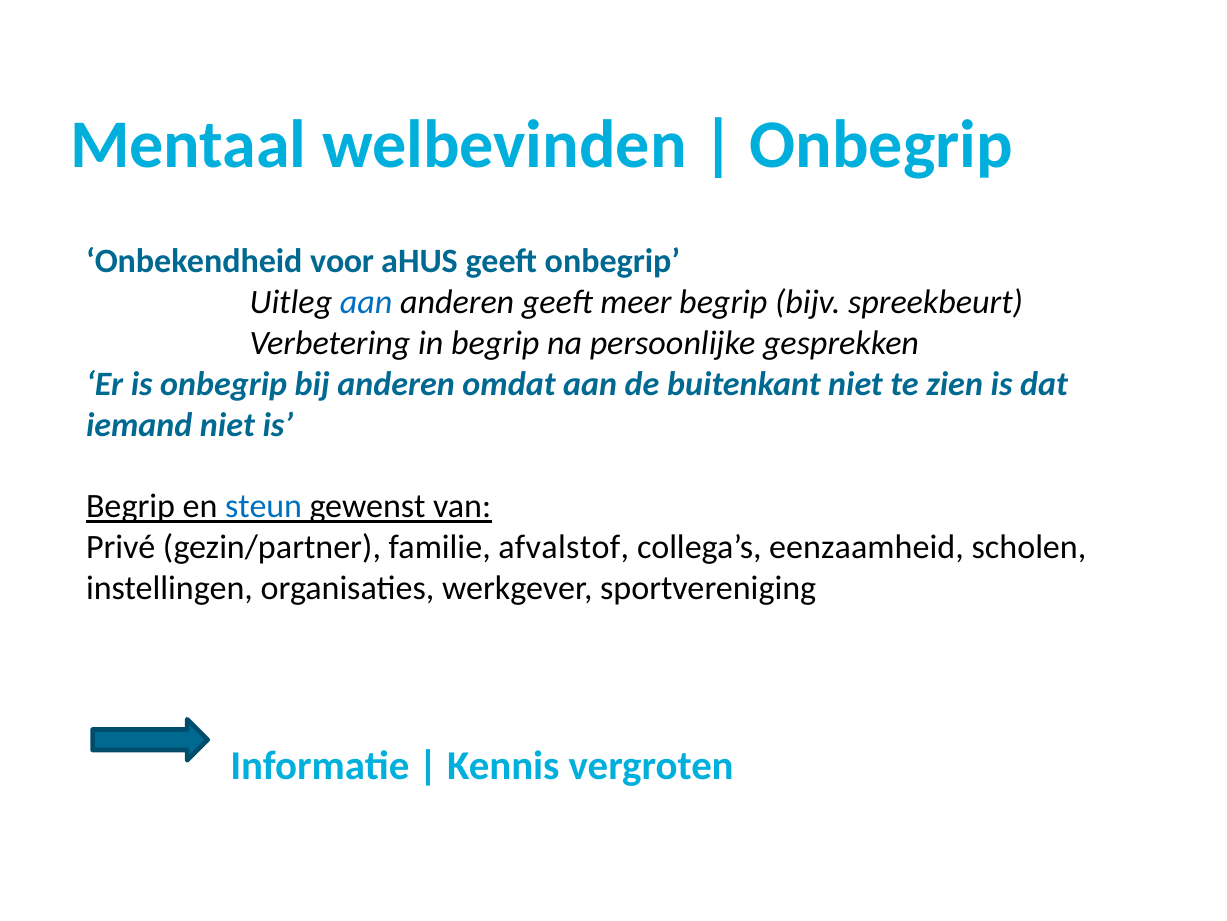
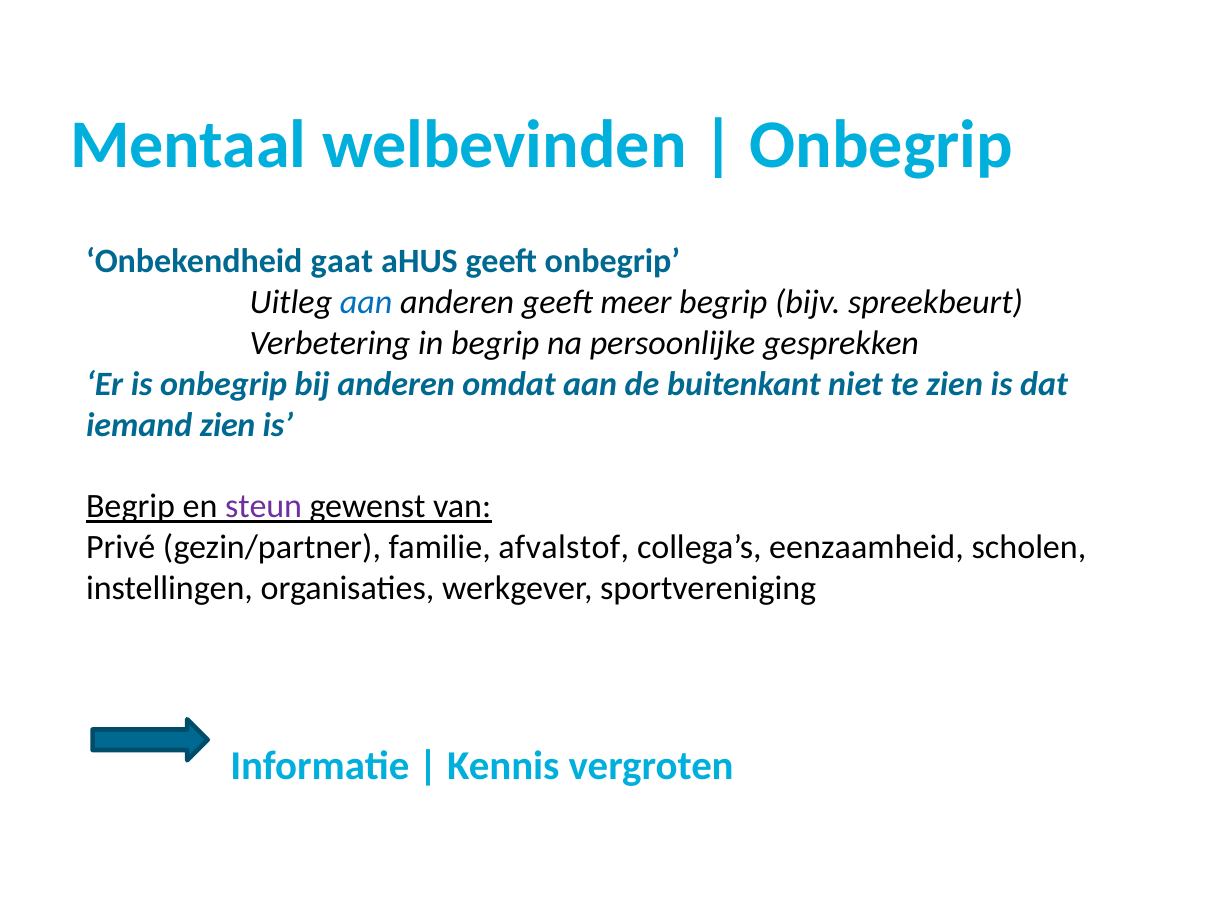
voor: voor -> gaat (342, 261)
iemand niet: niet -> zien (228, 424)
steun colour: blue -> purple (264, 506)
